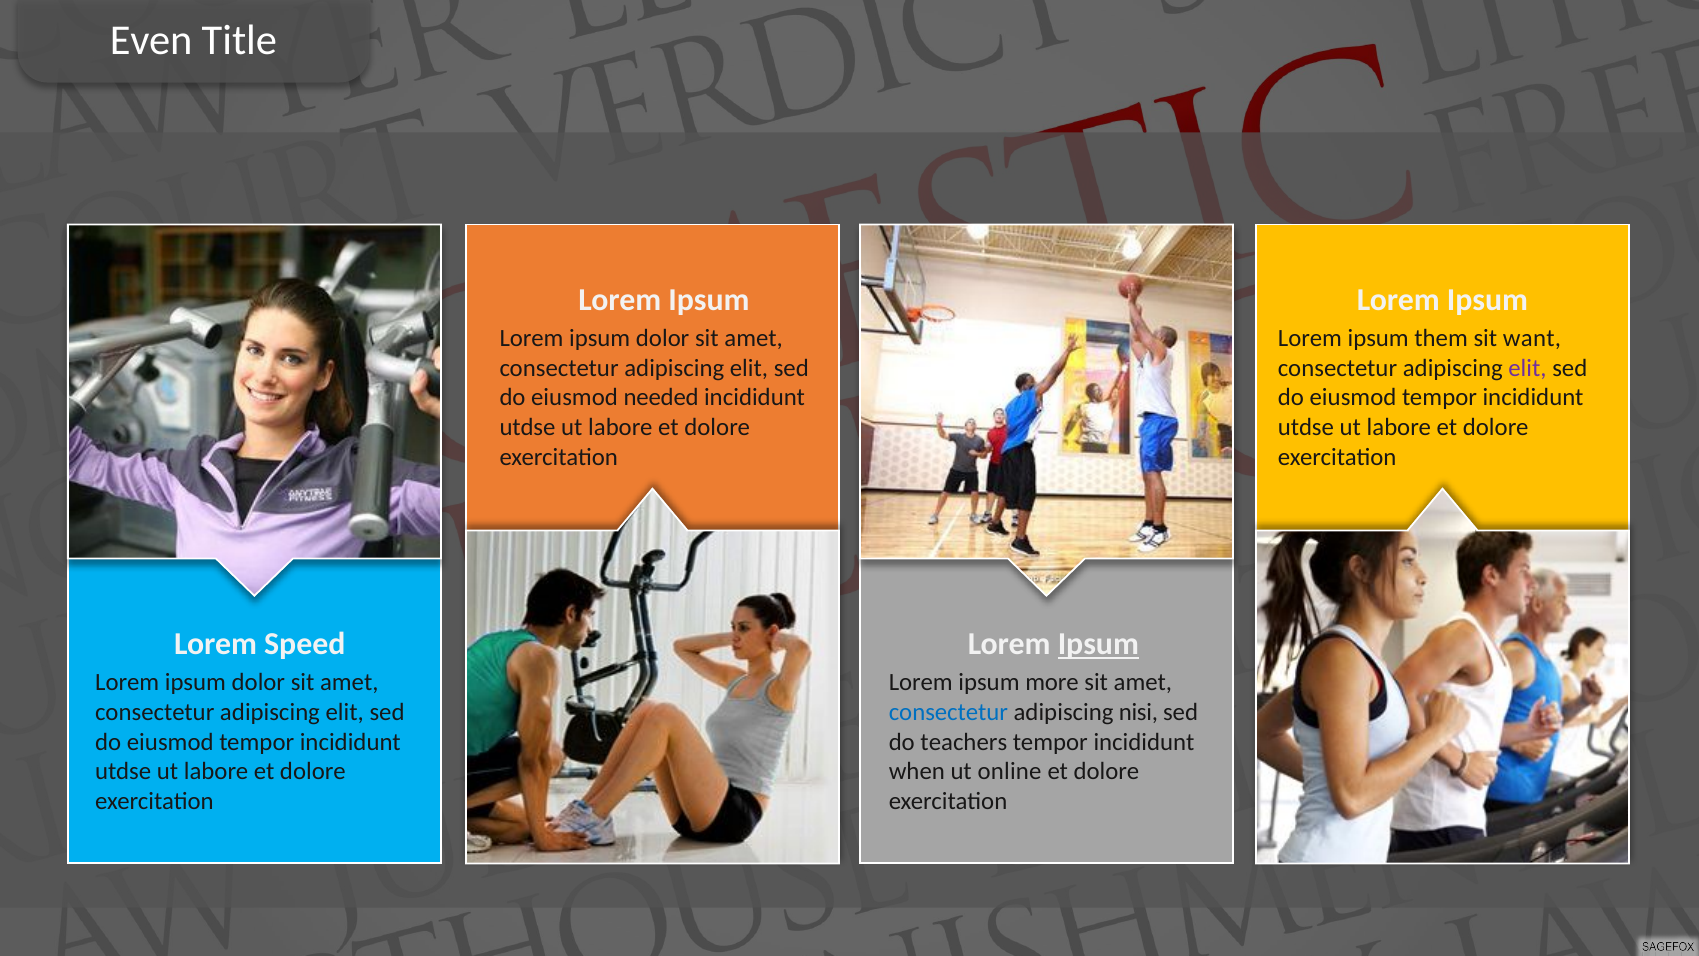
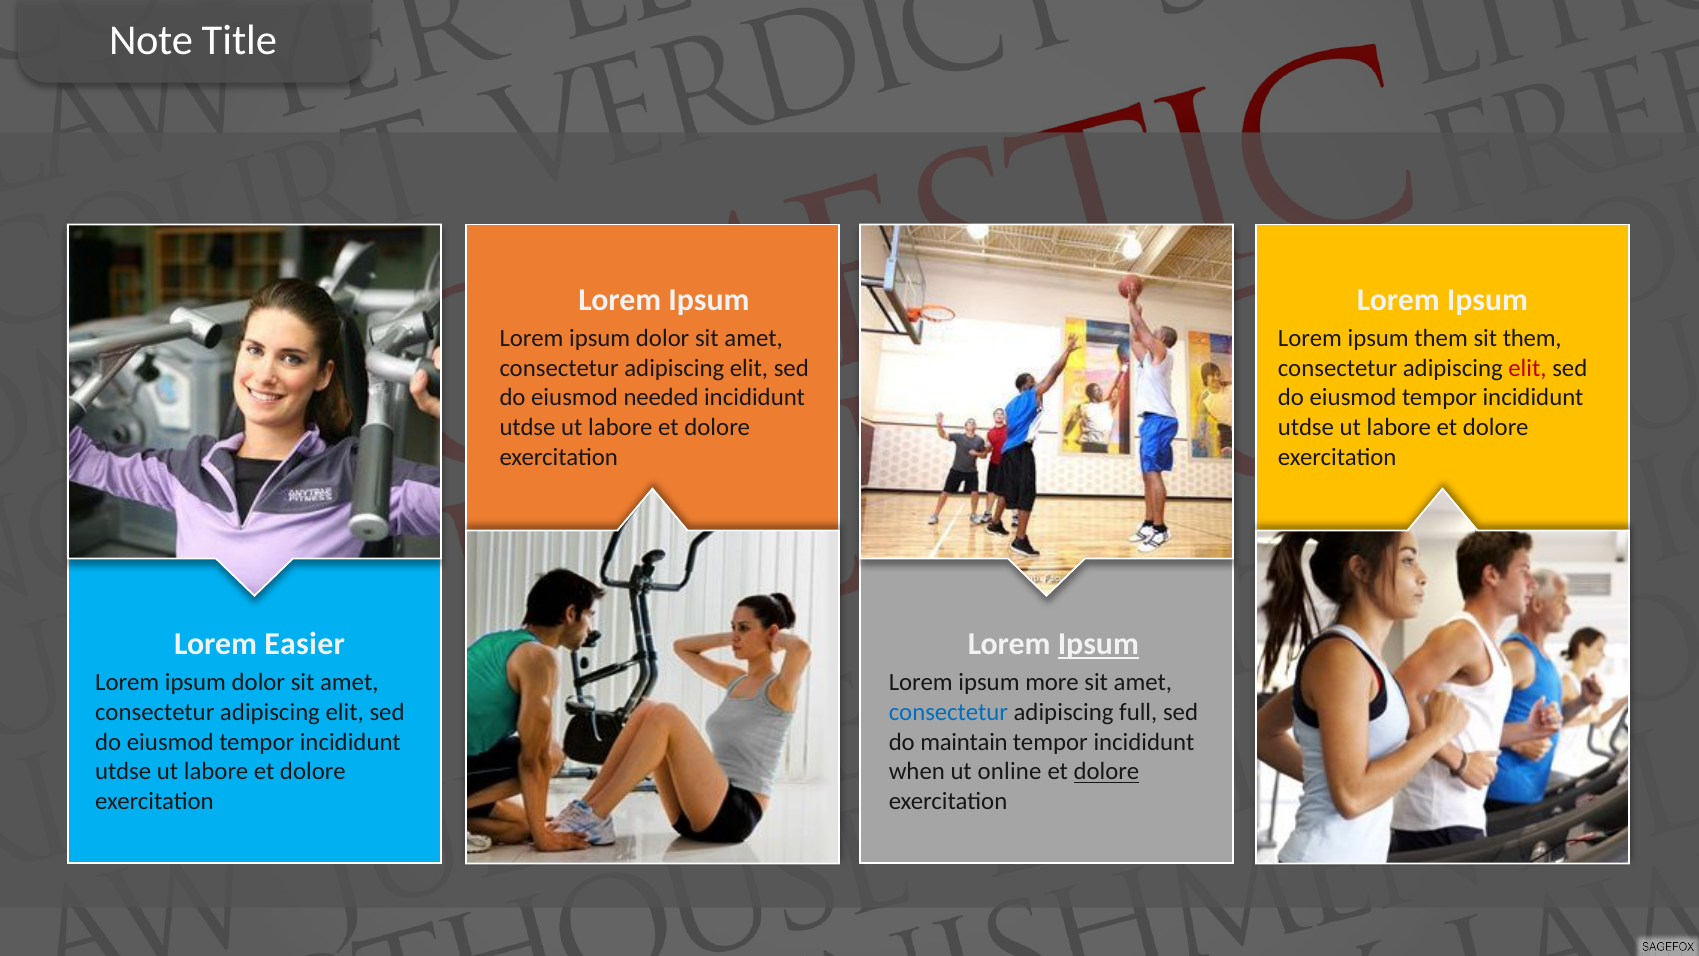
Even: Even -> Note (151, 40)
sit want: want -> them (1532, 338)
elit colour: purple -> red (1527, 368)
Speed: Speed -> Easier (305, 644)
nisi: nisi -> full (1138, 712)
teachers: teachers -> maintain (964, 742)
dolore underline: none -> present (1106, 772)
